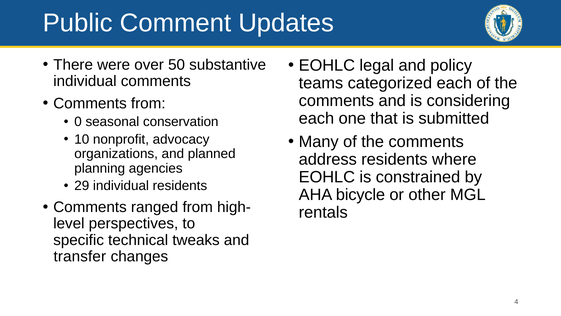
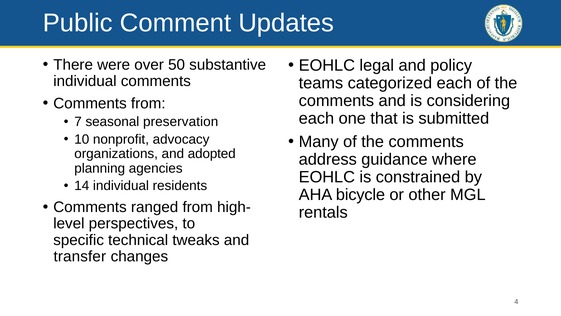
0: 0 -> 7 (78, 122)
conservation: conservation -> preservation (181, 122)
planned: planned -> adopted (212, 154)
address residents: residents -> guidance (394, 159)
29: 29 -> 14 (82, 186)
